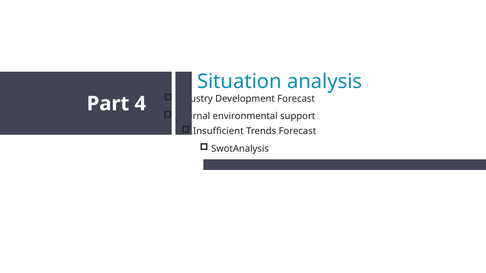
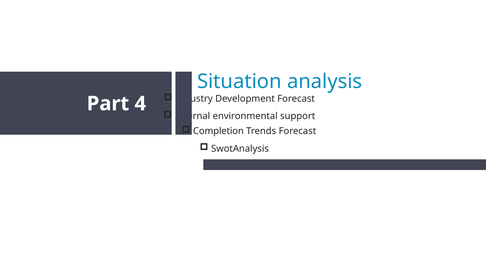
Insufficient: Insufficient -> Completion (218, 131)
